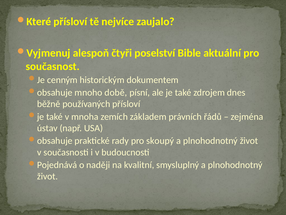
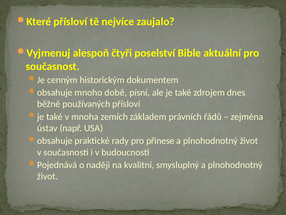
skoupý: skoupý -> přinese (160, 140)
